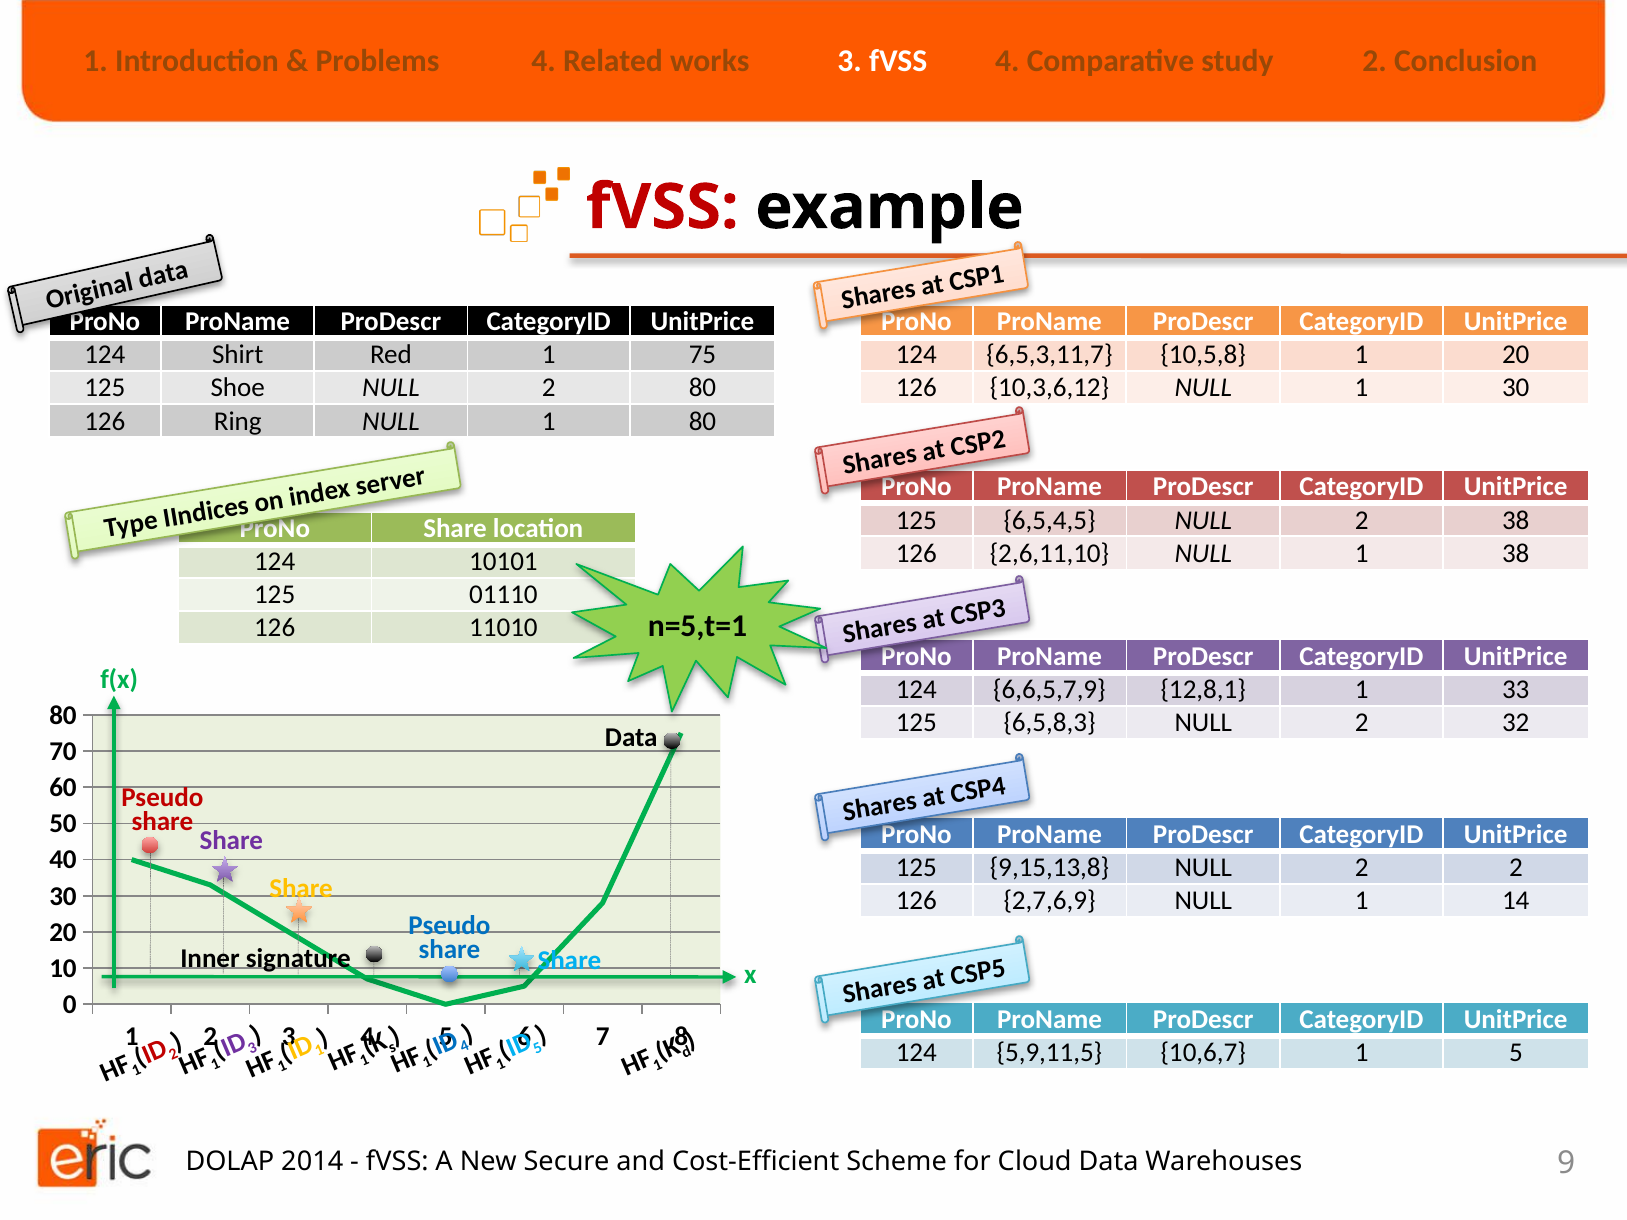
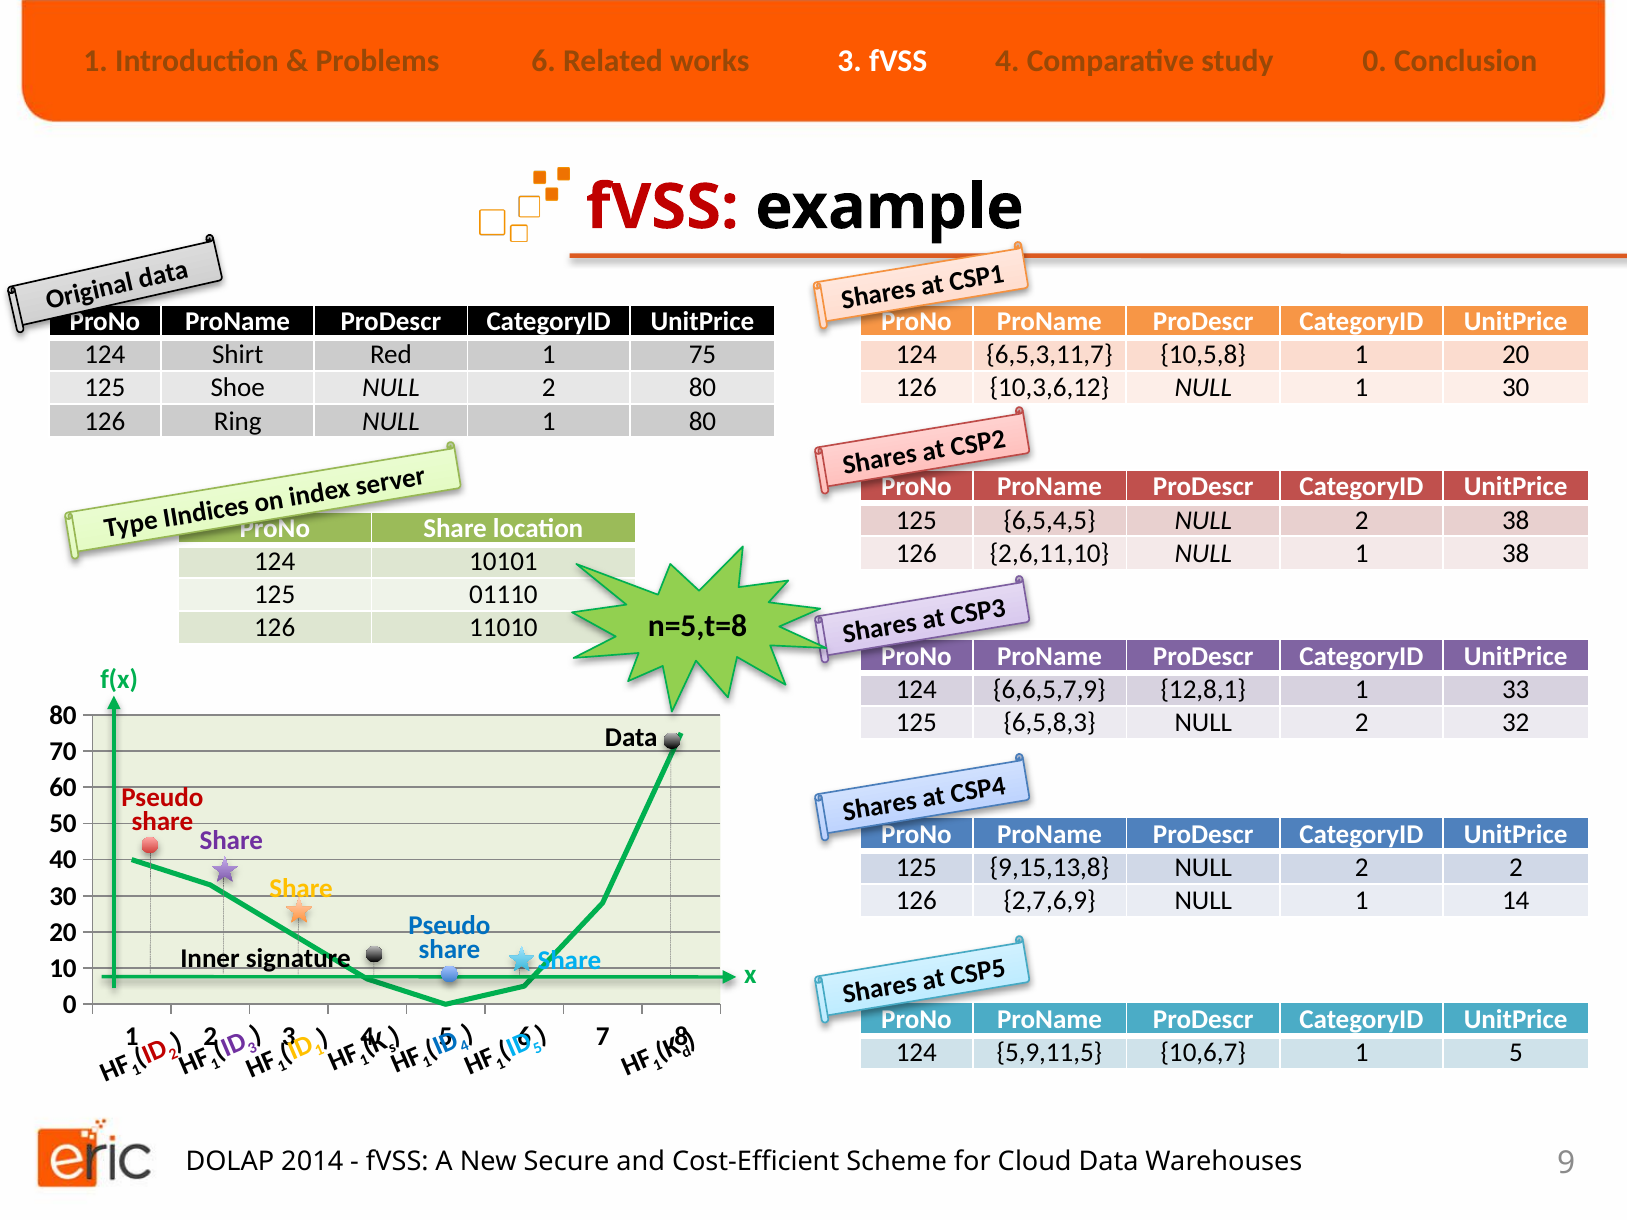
Problems 4: 4 -> 6 (544, 61)
study 2: 2 -> 0 (1375, 61)
n=5,t=1: n=5,t=1 -> n=5,t=8 (697, 626)
